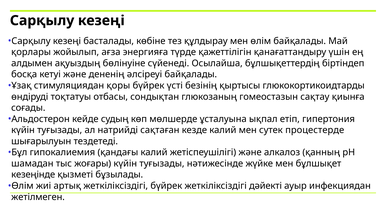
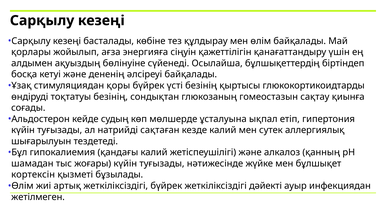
түрде: түрде -> сіңуін (183, 52)
тоқтатуы отбасы: отбасы -> безінің (111, 97)
процестерде: процестерде -> аллергиялық (315, 130)
кезеңінде: кезеңінде -> кортексін (33, 175)
